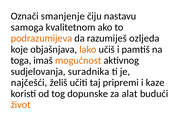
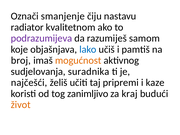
samoga: samoga -> radiator (27, 27)
podrazumijeva colour: orange -> purple (41, 38)
ozljeda: ozljeda -> samom (144, 38)
lako colour: orange -> blue (88, 49)
toga: toga -> broj (21, 60)
dopunske: dopunske -> zanimljivo (88, 94)
alat: alat -> kraj (130, 94)
